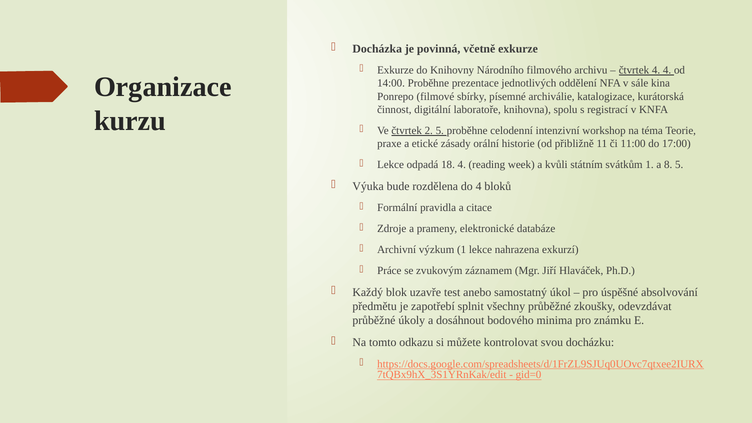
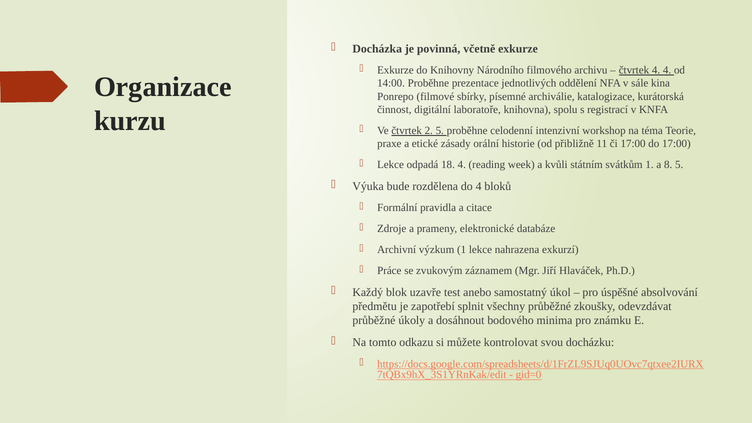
či 11:00: 11:00 -> 17:00 (633, 144)
